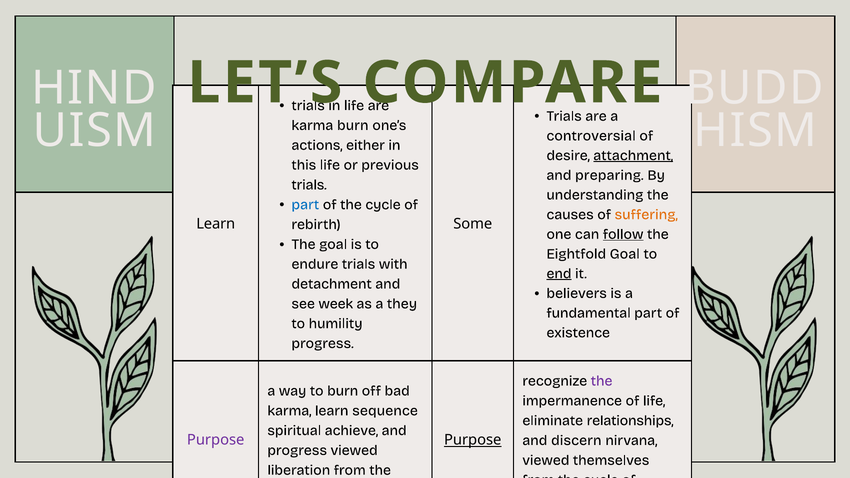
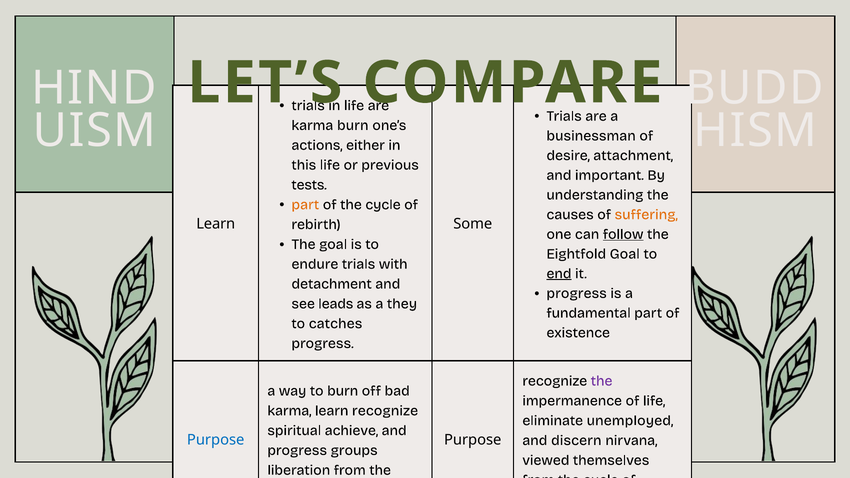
controversial: controversial -> businessman (591, 136)
attachment underline: present -> none (633, 155)
preparing: preparing -> important (609, 175)
trials: trials -> tests (309, 185)
part colour: blue -> orange (305, 205)
believers: believers -> progress (577, 293)
week: week -> leads (336, 304)
humility: humility -> catches (336, 324)
learn sequence: sequence -> recognize (385, 411)
relationships: relationships -> unemployed (630, 421)
Purpose colour: purple -> blue (216, 440)
Purpose underline: present -> none (473, 440)
progress viewed: viewed -> groups (354, 450)
